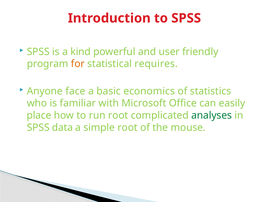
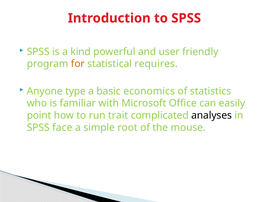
face: face -> type (76, 91)
place: place -> point (39, 115)
run root: root -> trait (118, 115)
analyses colour: green -> black (212, 115)
data: data -> face (62, 127)
